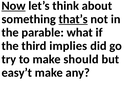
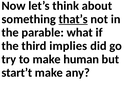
Now underline: present -> none (14, 6)
should: should -> human (81, 59)
easy’t: easy’t -> start’t (17, 73)
